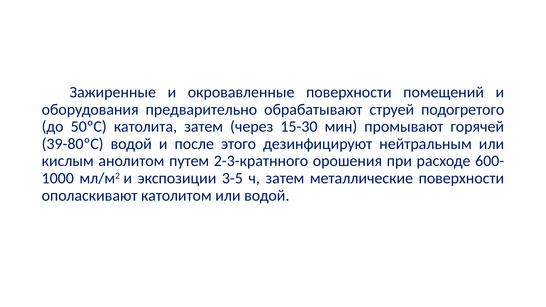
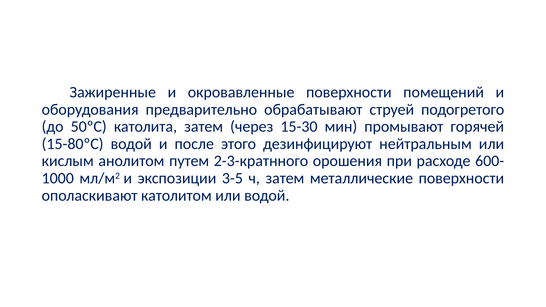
39-80ºC: 39-80ºC -> 15-80ºC (73, 144)
